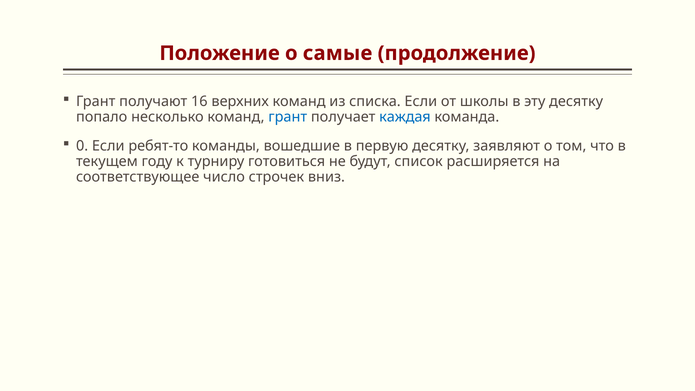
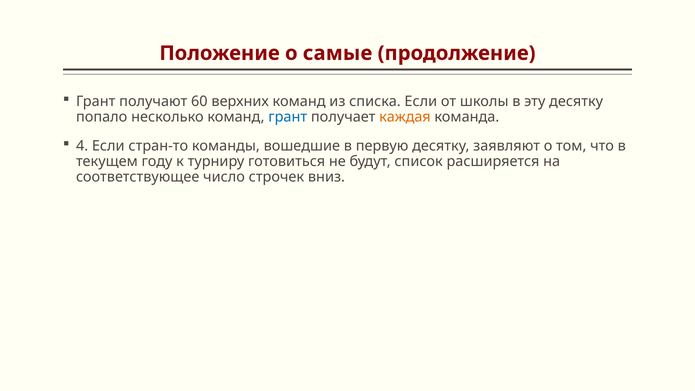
16: 16 -> 60 (199, 102)
каждая colour: blue -> orange (405, 117)
0: 0 -> 4 (82, 146)
ребят-то: ребят-то -> стран-то (158, 146)
